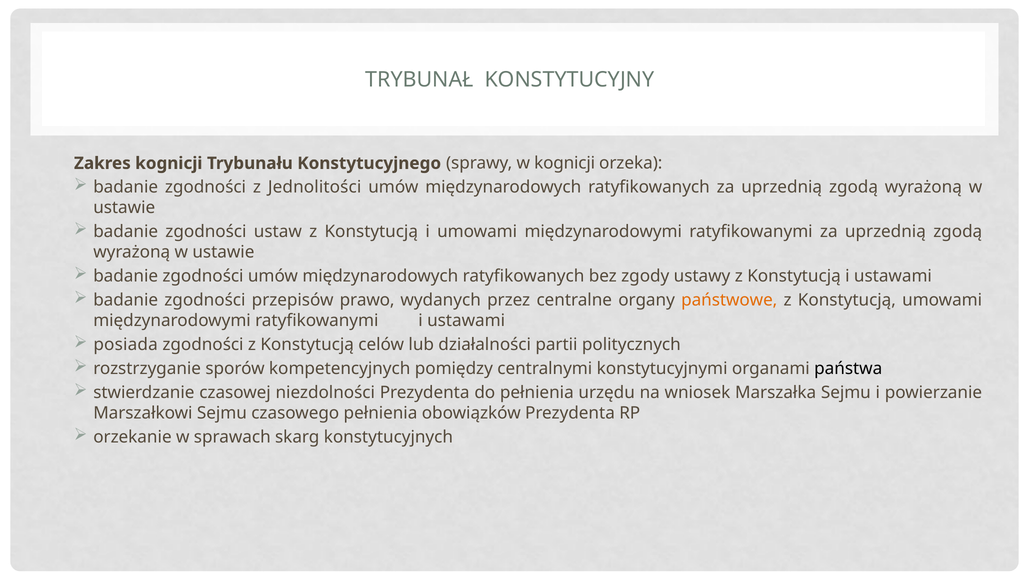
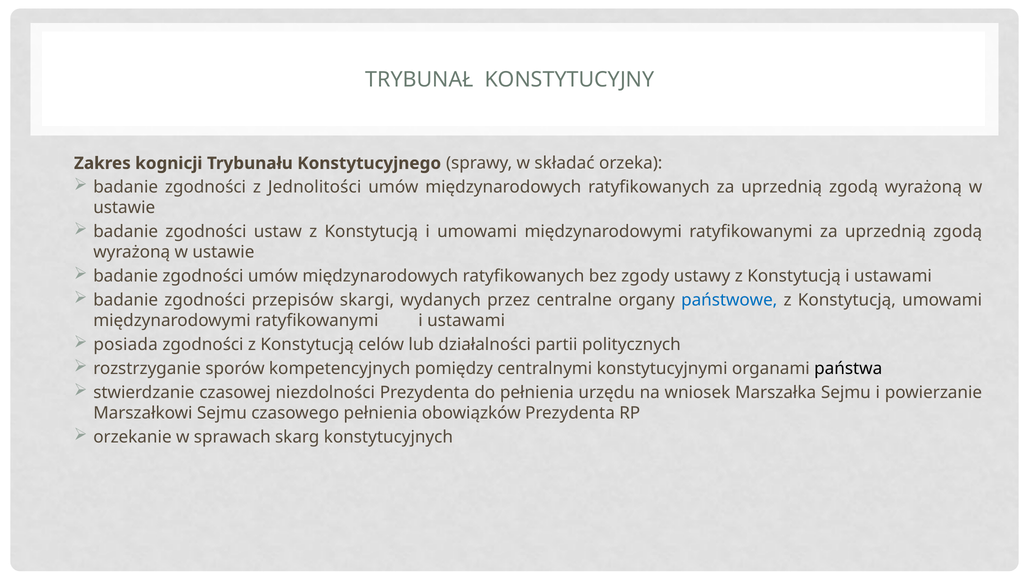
w kognicji: kognicji -> składać (565, 163)
prawo: prawo -> skargi (367, 300)
państwowe colour: orange -> blue (729, 300)
